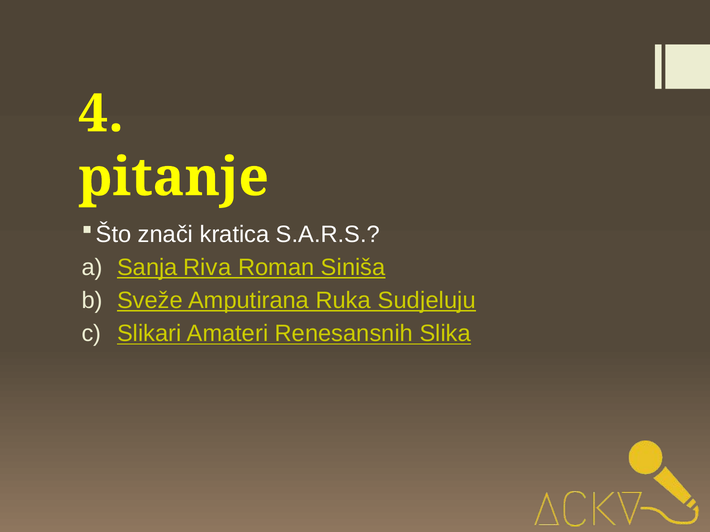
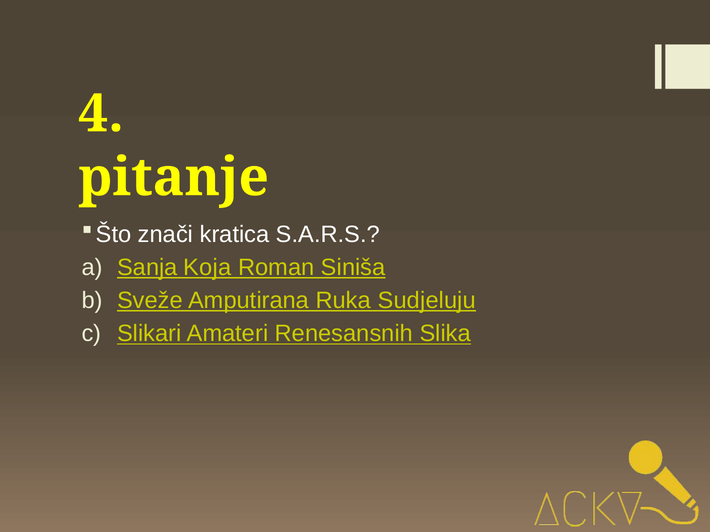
Riva: Riva -> Koja (207, 268)
